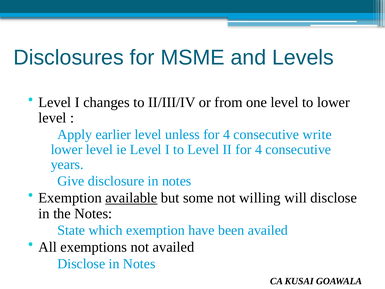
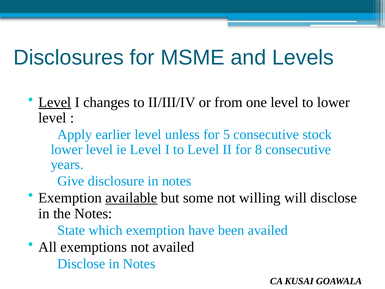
Level underline: none -> present (55, 102)
unless for 4: 4 -> 5 (226, 134)
write: write -> stock (317, 134)
II for 4: 4 -> 8 (259, 149)
